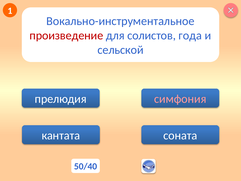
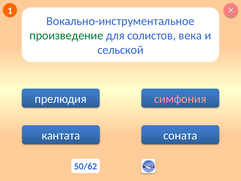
произведение colour: red -> green (66, 35)
года: года -> века (190, 35)
50/40: 50/40 -> 50/62 (86, 166)
